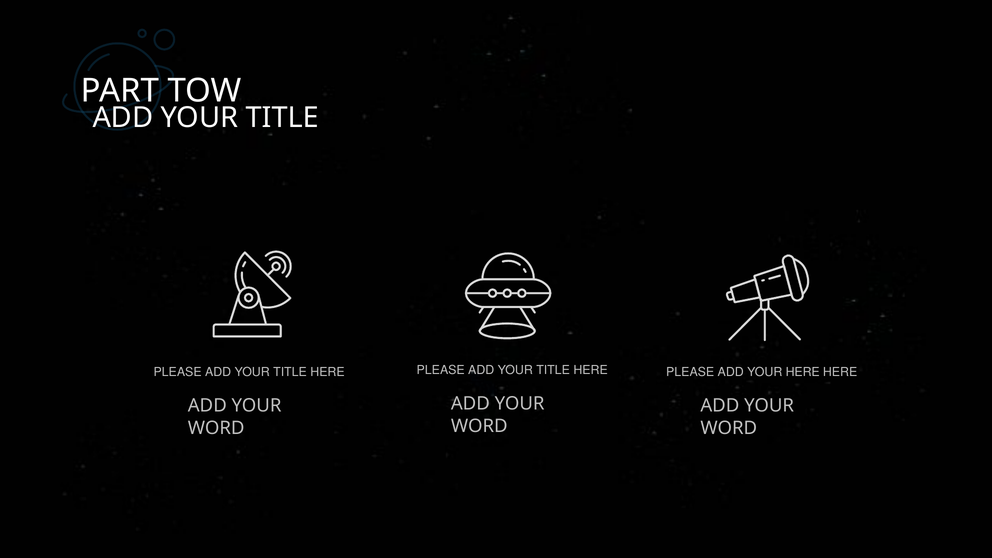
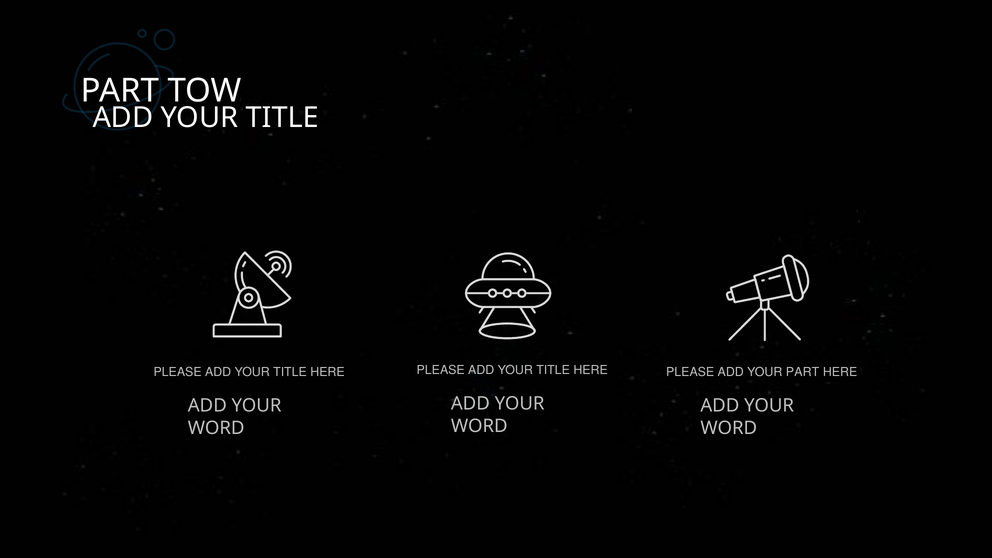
YOUR HERE: HERE -> PART (803, 372)
